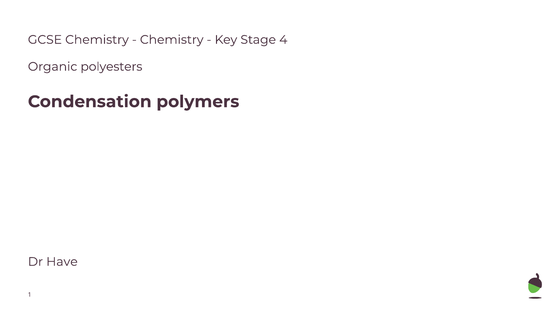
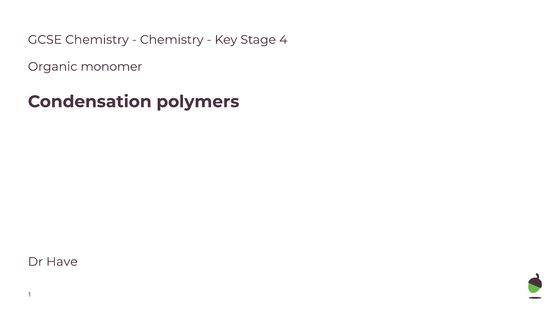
polyesters: polyesters -> monomer (111, 67)
